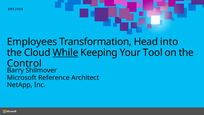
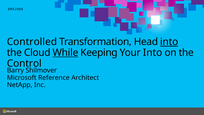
Employees: Employees -> Controlled (32, 42)
into underline: none -> present (169, 42)
Your Tool: Tool -> Into (153, 53)
